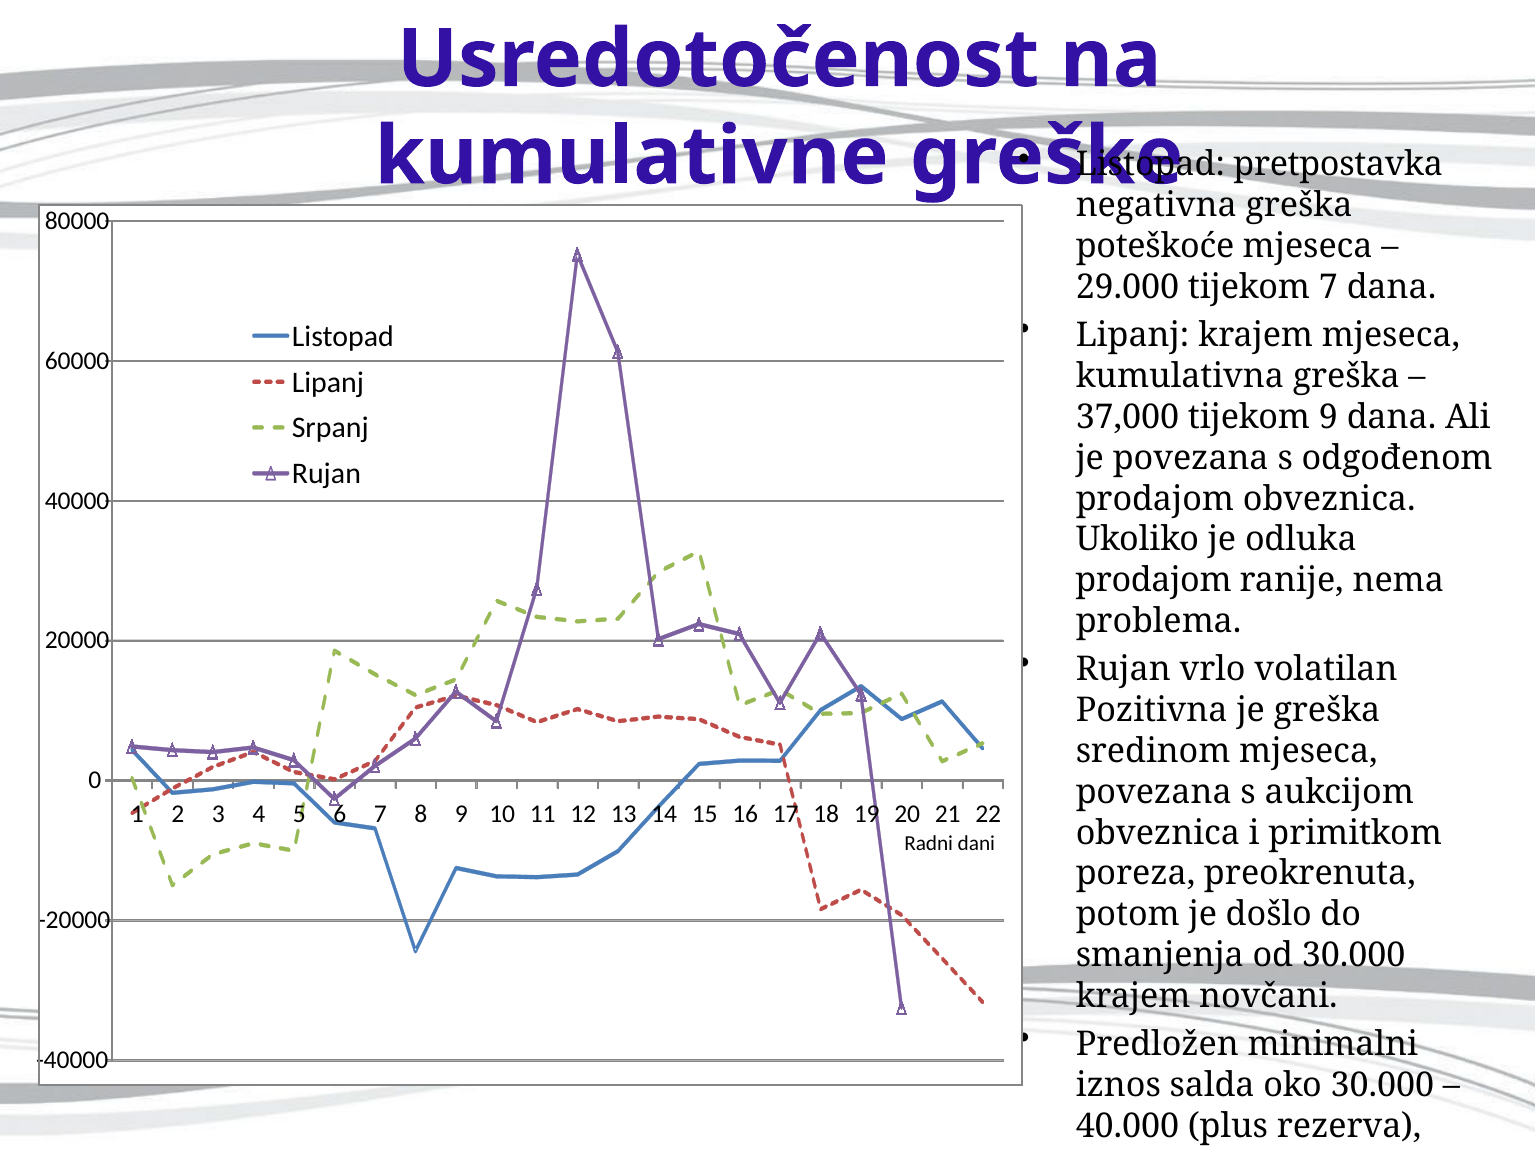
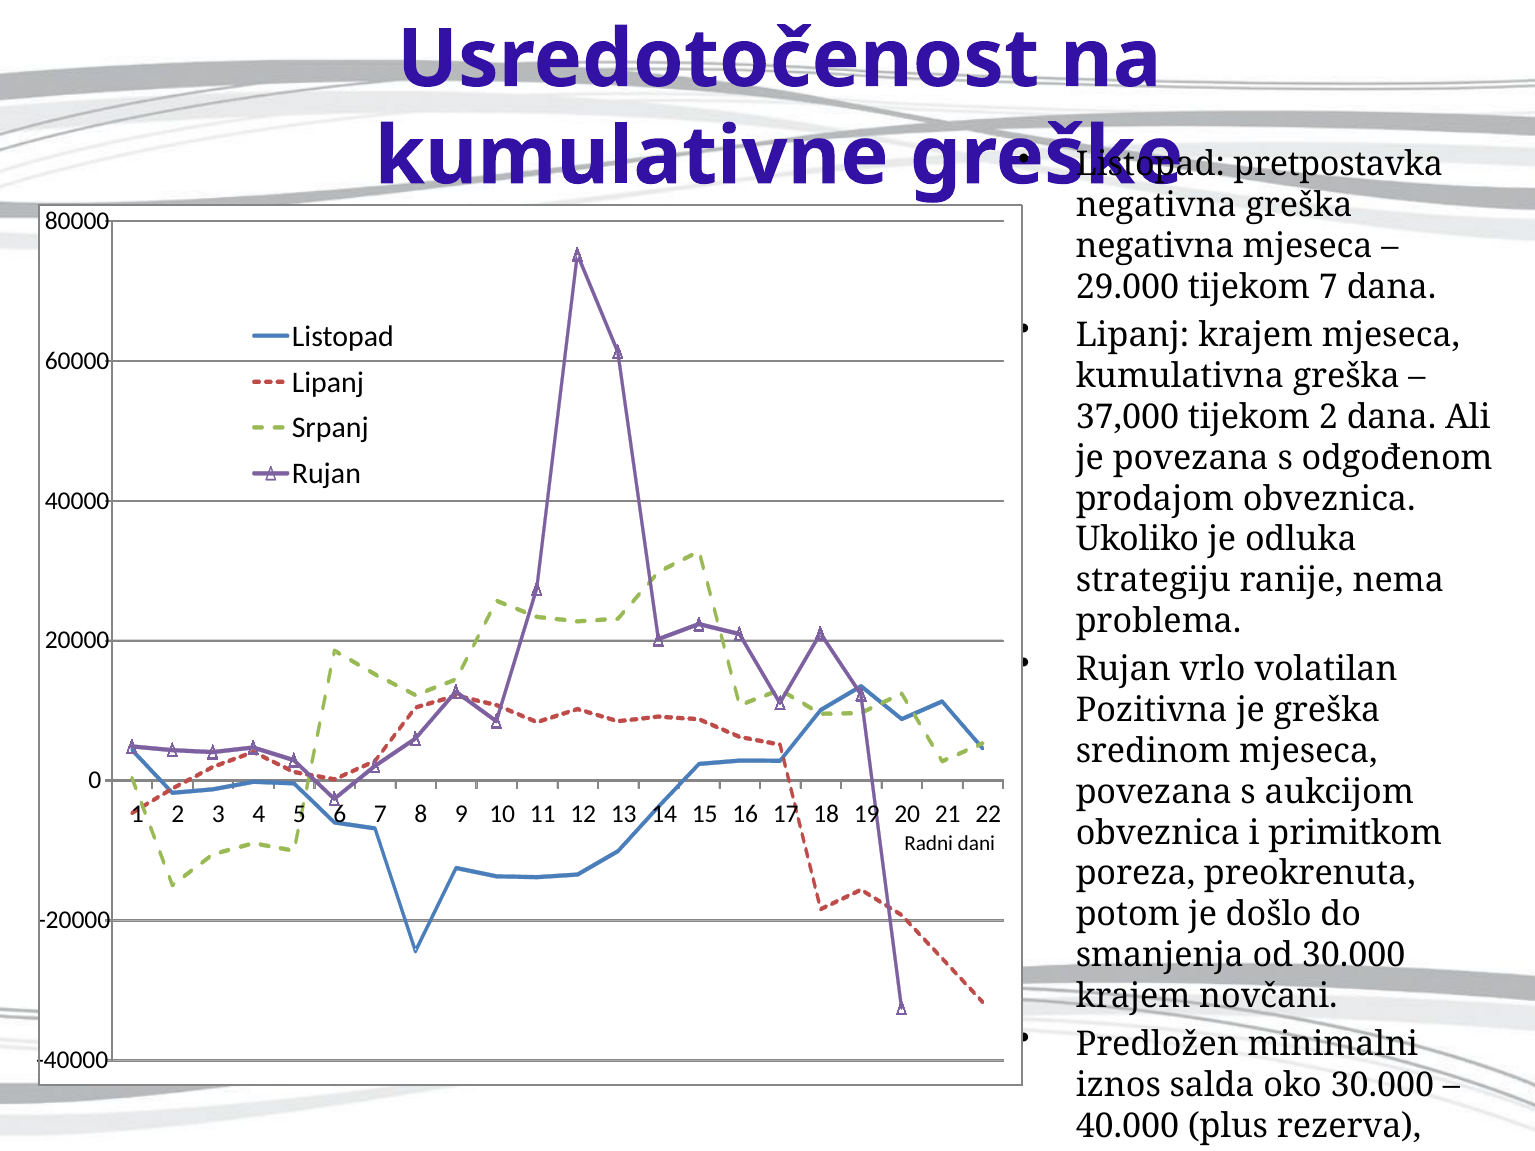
poteškoće: poteškoće -> negativna (1155, 247)
tijekom 9: 9 -> 2 (1328, 417)
prodajom: prodajom -> strategiju (1153, 581)
